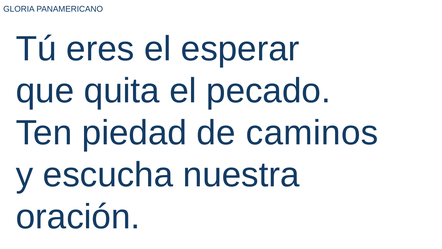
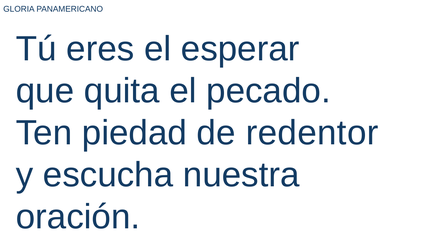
caminos: caminos -> redentor (312, 133)
